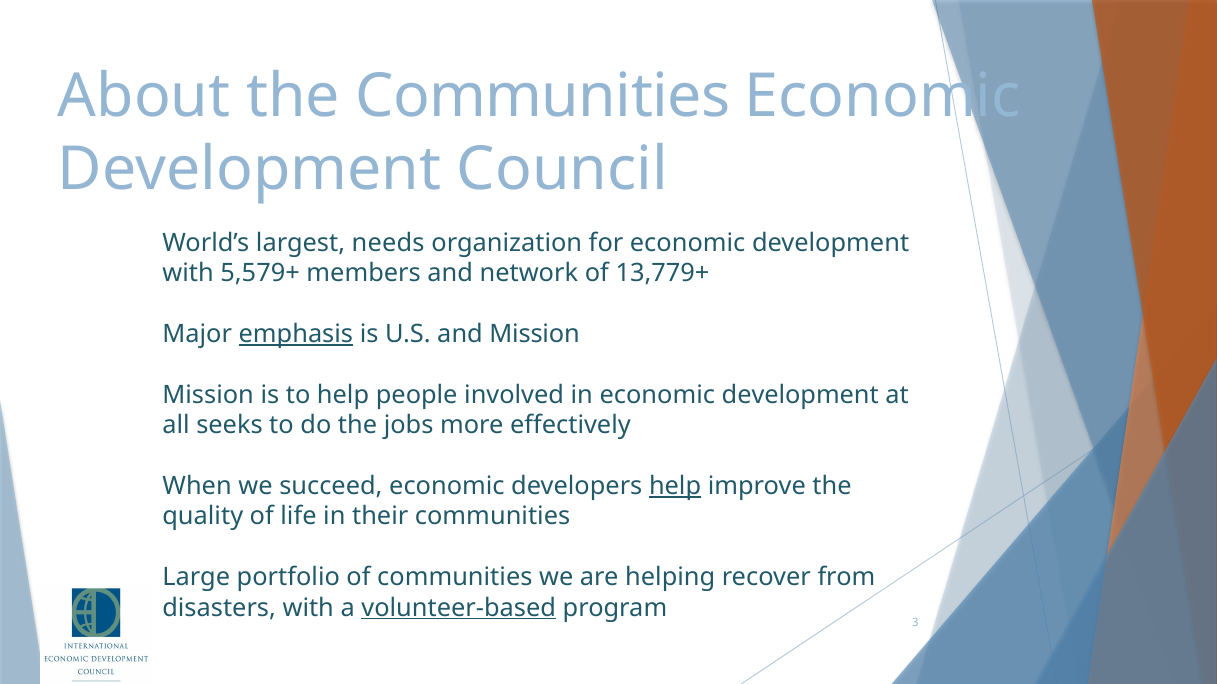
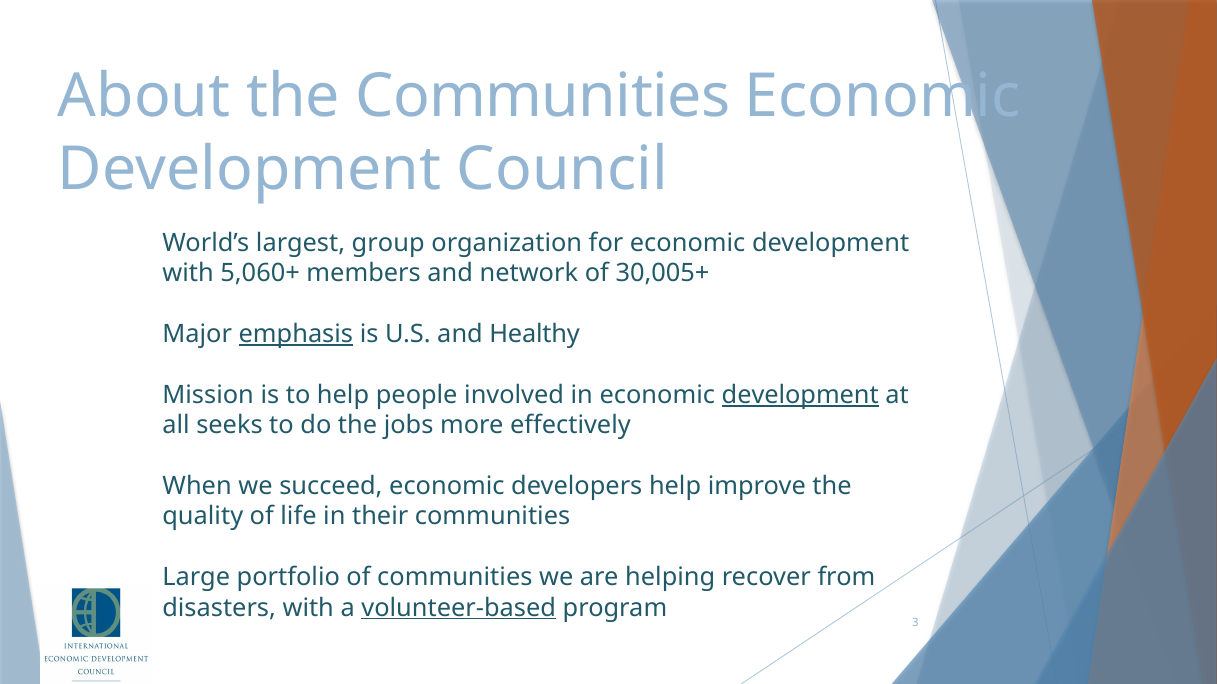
needs: needs -> group (388, 243)
5,579+: 5,579+ -> 5,060+ (260, 273)
13,779+: 13,779+ -> 30,005+ (662, 273)
and Mission: Mission -> Healthy (535, 334)
development underline: none -> present (800, 395)
help underline: present -> none (675, 487)
